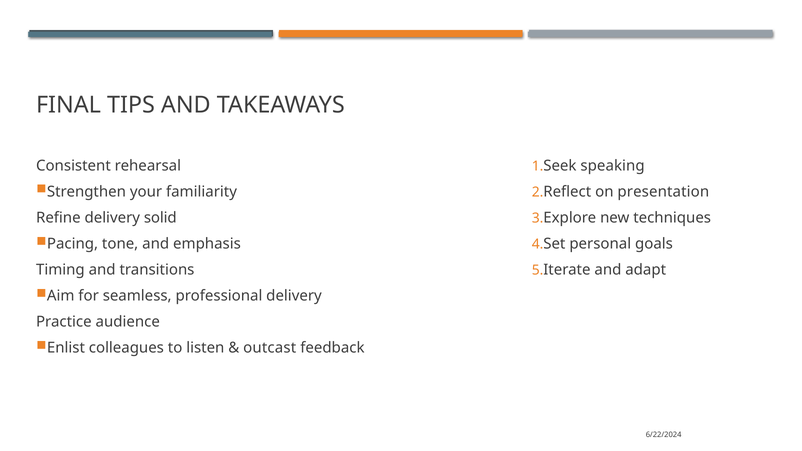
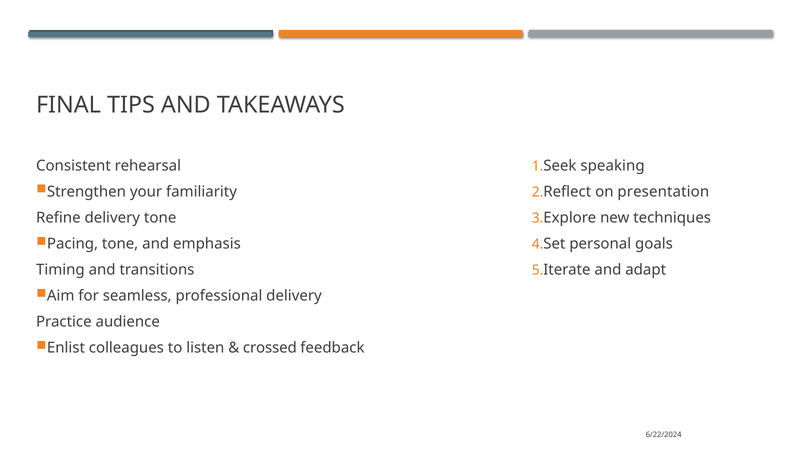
delivery solid: solid -> tone (160, 218)
outcast: outcast -> crossed (270, 348)
